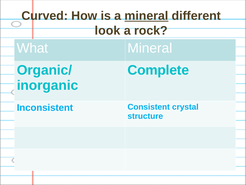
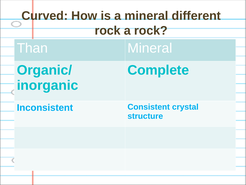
mineral underline: present -> none (146, 16)
look: look -> rock (108, 31)
What: What -> Than (32, 48)
